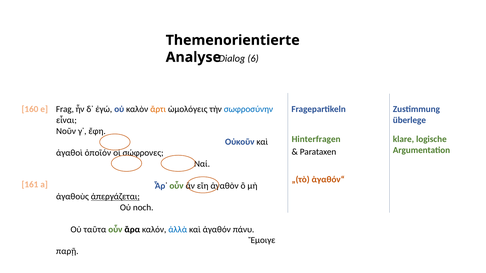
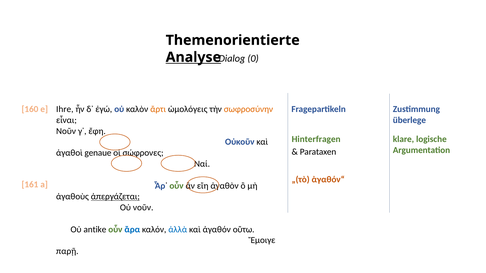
6: 6 -> 0 (253, 58)
Analyse underline: none -> present (193, 57)
Frag: Frag -> Ihre (65, 109)
σωφροσύνην colour: blue -> orange (248, 109)
ὁποῖόν: ὁποῖόν -> genaue (98, 153)
Οὐ noch: noch -> νοῦν (143, 208)
ταῦτα: ταῦτα -> antike (95, 230)
ἄρα colour: black -> blue (132, 230)
πάνυ: πάνυ -> οὕτω (244, 230)
